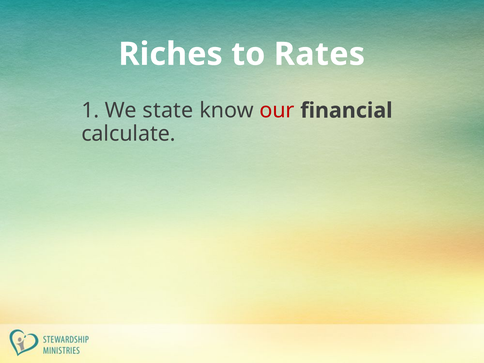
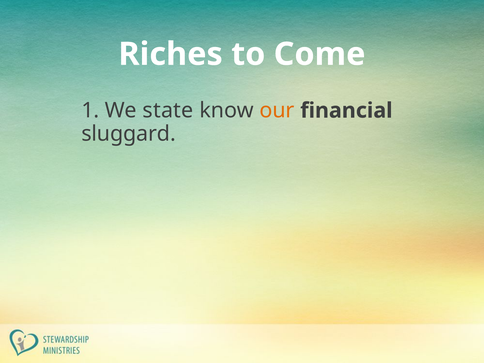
Rates: Rates -> Come (320, 54)
our colour: red -> orange (277, 111)
calculate: calculate -> sluggard (129, 134)
